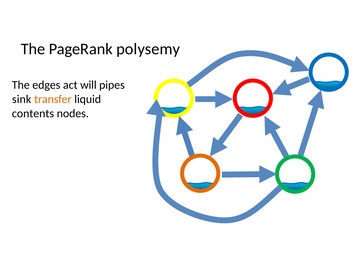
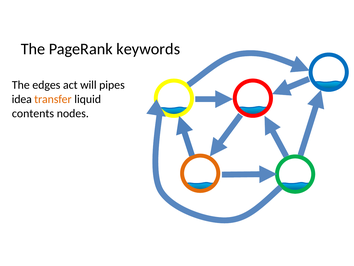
polysemy: polysemy -> keywords (148, 49)
sink: sink -> idea (22, 99)
